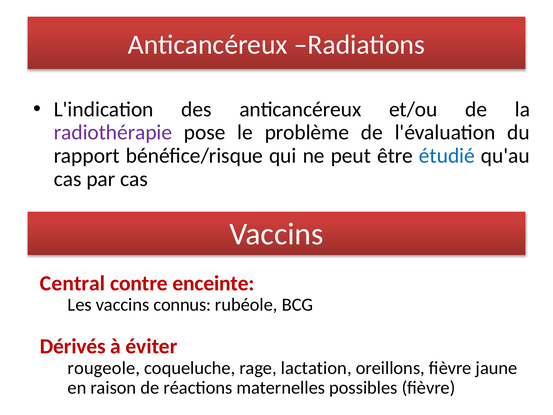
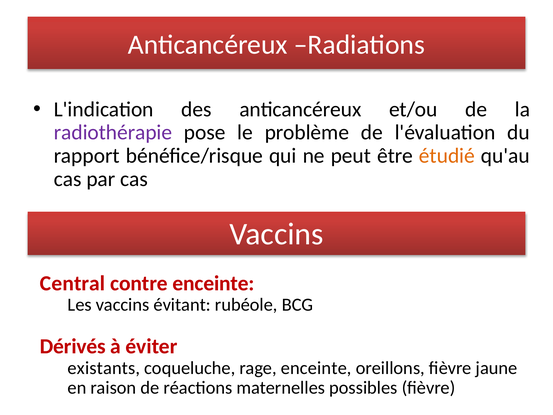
étudié colour: blue -> orange (447, 156)
connus: connus -> évitant (182, 305)
rougeole: rougeole -> existants (104, 368)
rage lactation: lactation -> enceinte (316, 368)
